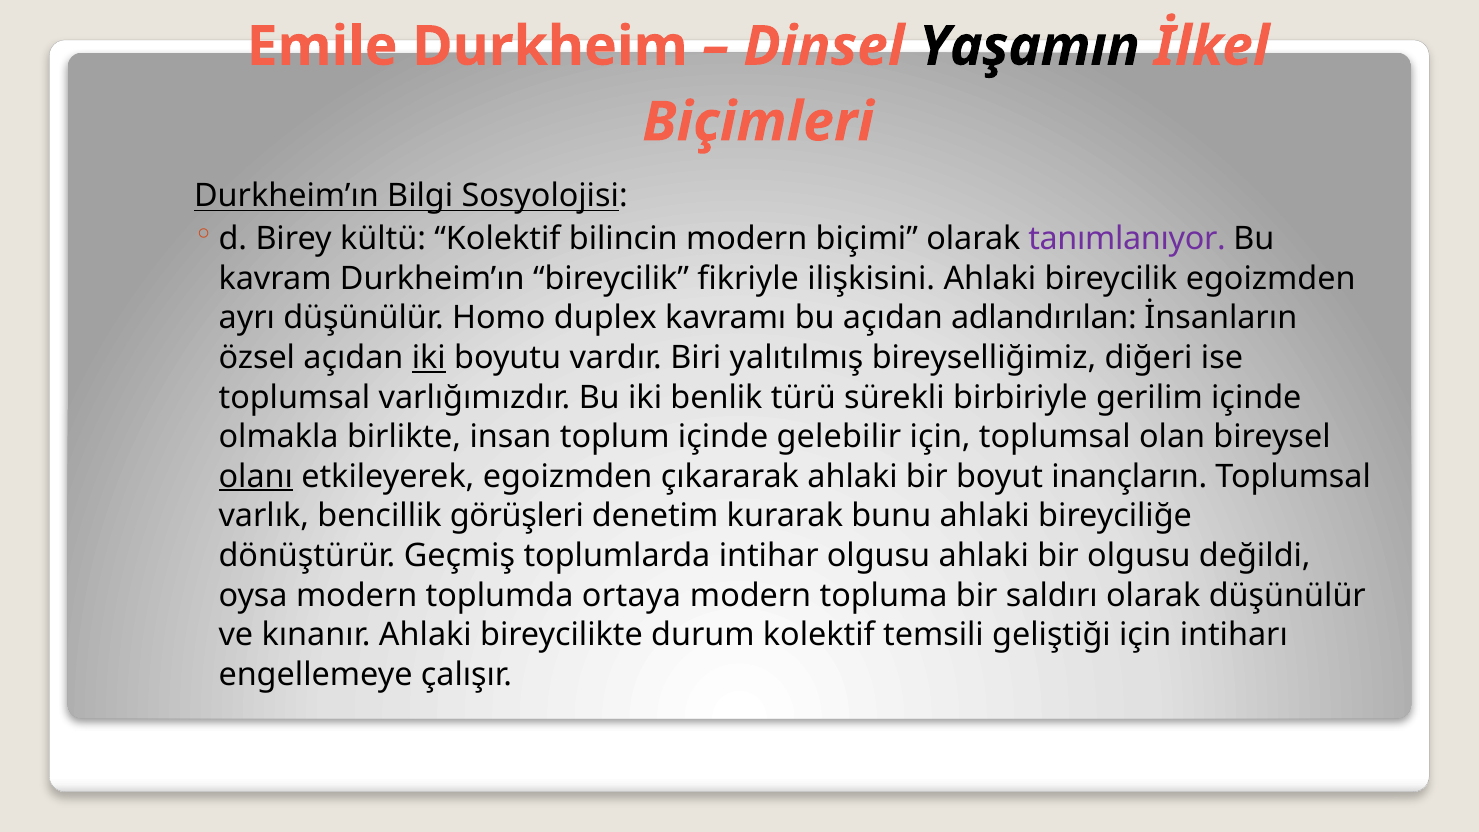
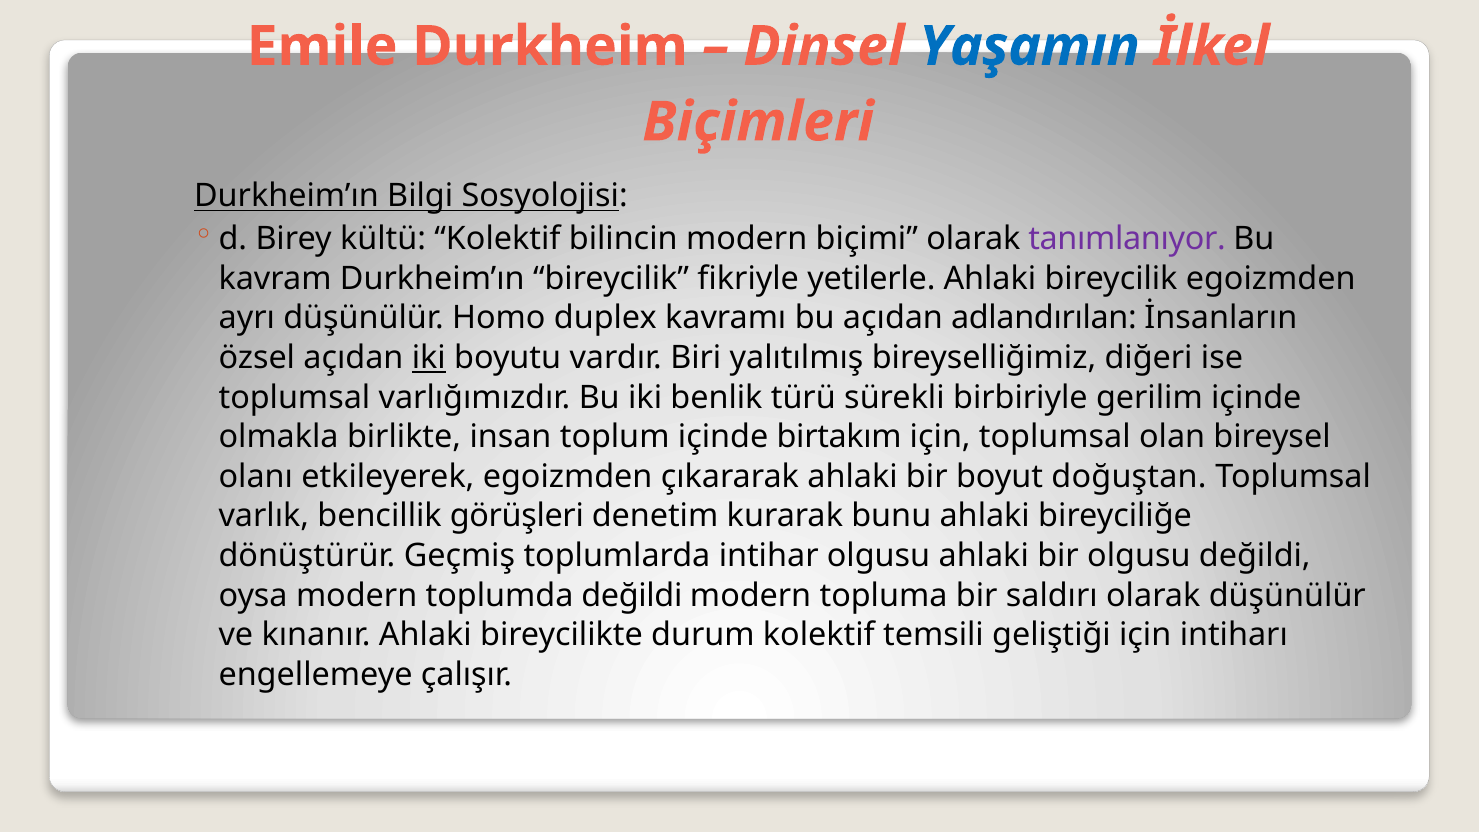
Yaşamın colour: black -> blue (1029, 46)
ilişkisini: ilişkisini -> yetilerle (871, 278)
gelebilir: gelebilir -> birtakım (839, 437)
olanı underline: present -> none (256, 477)
inançların: inançların -> doğuştan (1129, 477)
toplumda ortaya: ortaya -> değildi (632, 595)
